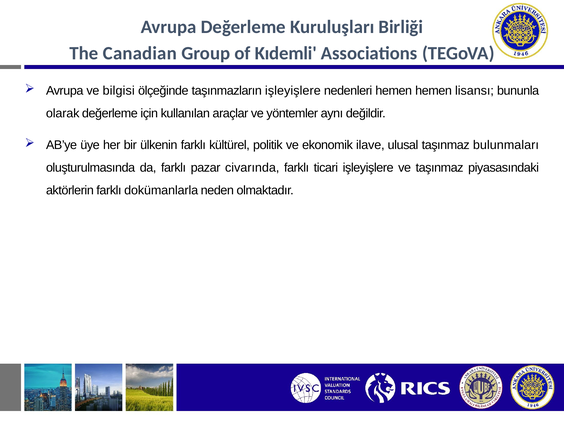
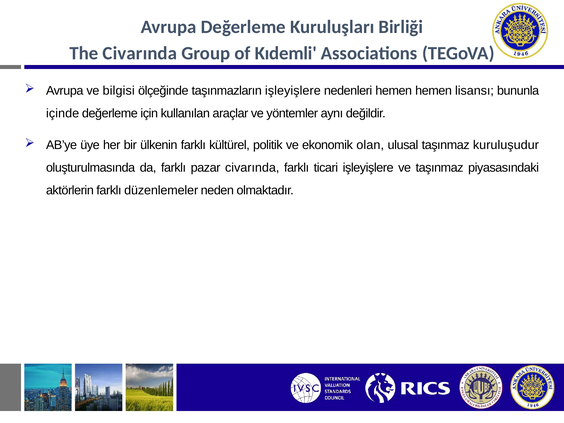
The Canadian: Canadian -> Civarında (140, 53)
olarak: olarak -> içinde (63, 113)
ilave: ilave -> olan (370, 145)
bulunmaları: bulunmaları -> kuruluşudur (506, 145)
dokümanlarla: dokümanlarla -> düzenlemeler (161, 190)
